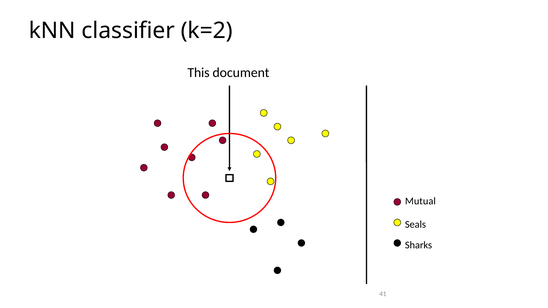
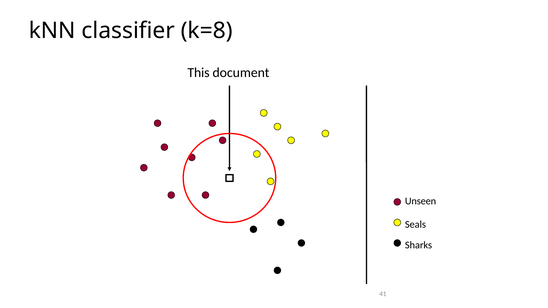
k=2: k=2 -> k=8 (207, 31)
Mutual: Mutual -> Unseen (421, 201)
